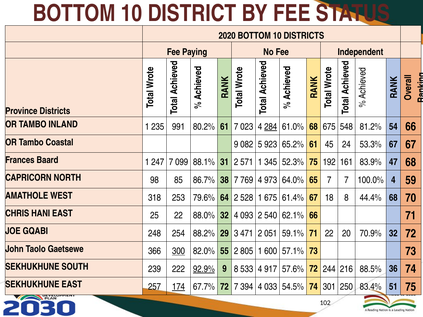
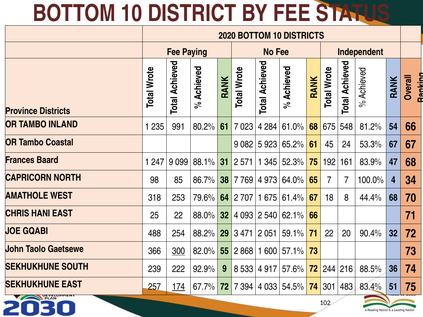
284 underline: present -> none (271, 127)
247 7: 7 -> 9 (171, 162)
59: 59 -> 34 (411, 180)
528: 528 -> 707 (247, 198)
248: 248 -> 488 (155, 234)
70.9%: 70.9% -> 90.4% (371, 234)
805: 805 -> 868 (247, 251)
92.9% underline: present -> none (204, 269)
250: 250 -> 483 (346, 287)
